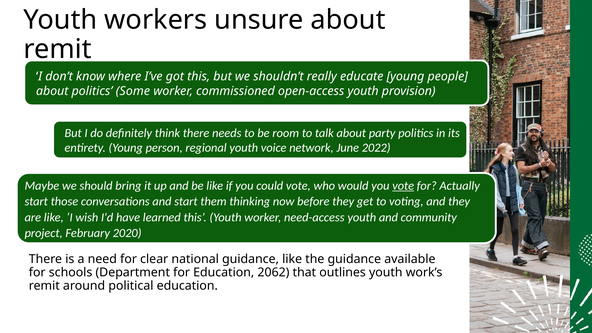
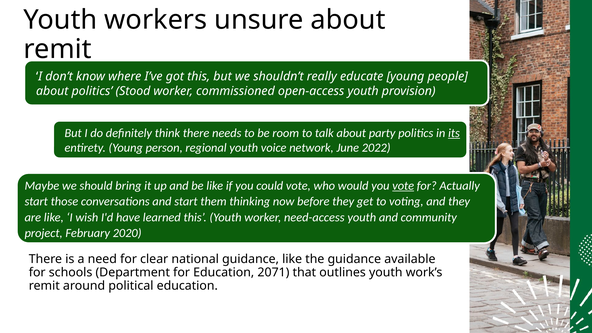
Some: Some -> Stood (133, 91)
its underline: none -> present (454, 133)
2062: 2062 -> 2071 (273, 273)
